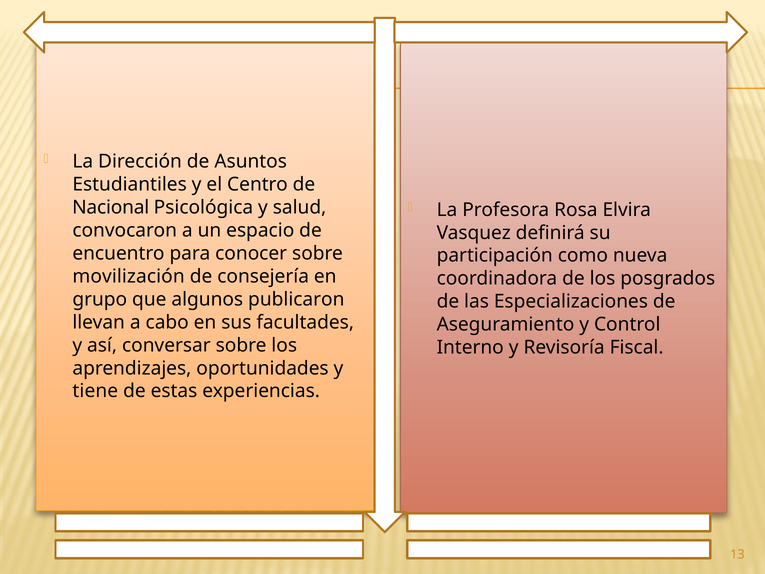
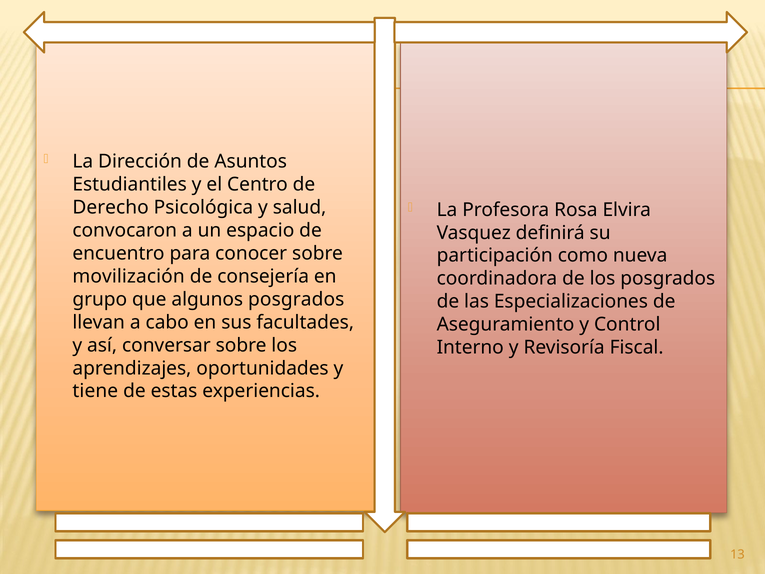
Nacional: Nacional -> Derecho (111, 207)
algunos publicaron: publicaron -> posgrados (296, 299)
